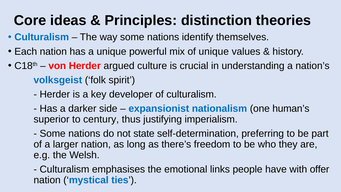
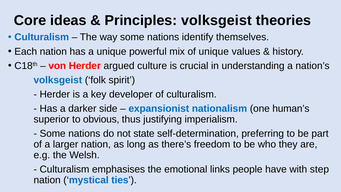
Principles distinction: distinction -> volksgeist (216, 20)
century: century -> obvious (101, 119)
offer: offer -> step (319, 169)
